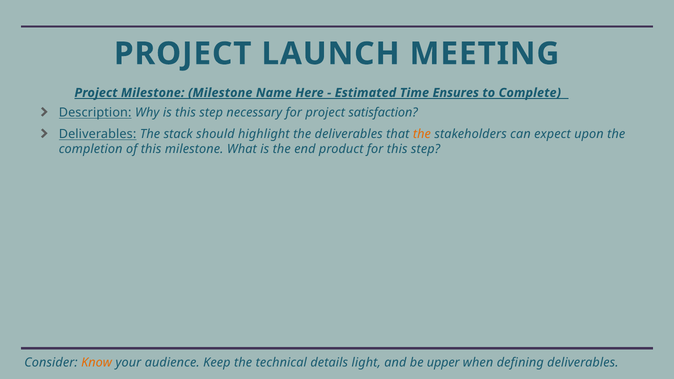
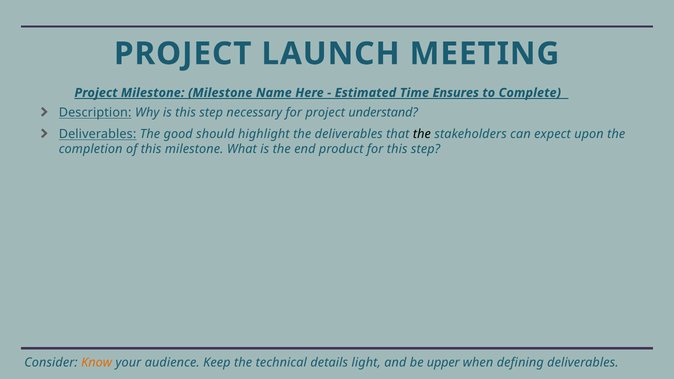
satisfaction: satisfaction -> understand (383, 113)
stack: stack -> good (178, 134)
the colour: orange -> black (422, 134)
